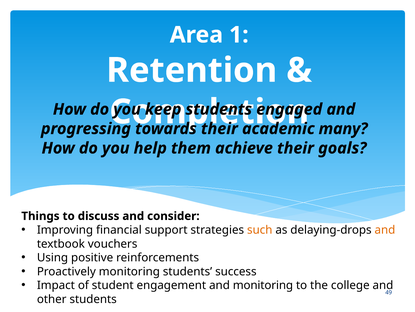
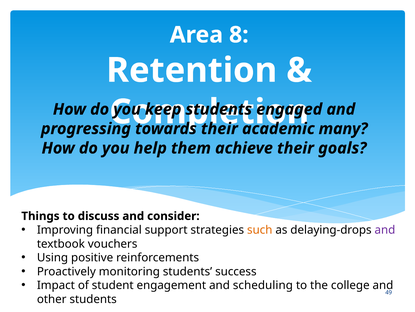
1: 1 -> 8 (239, 35)
and colour: orange -> purple (385, 229)
and monitoring: monitoring -> scheduling (263, 285)
